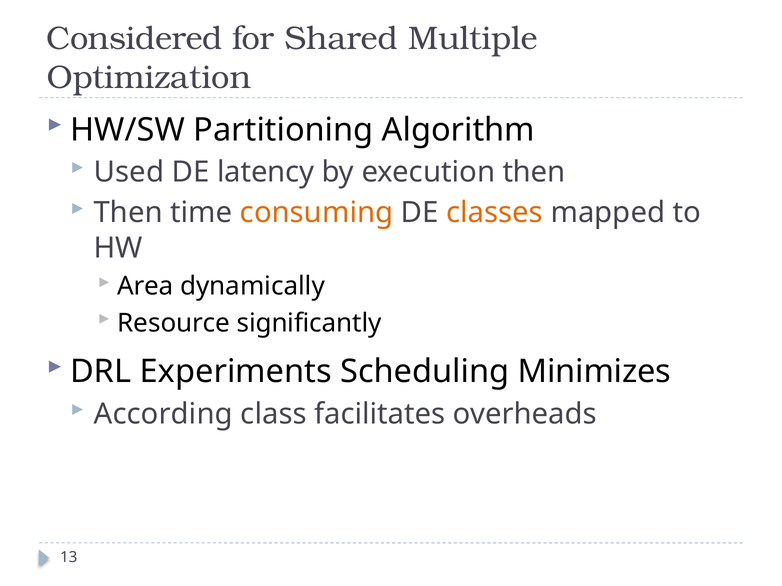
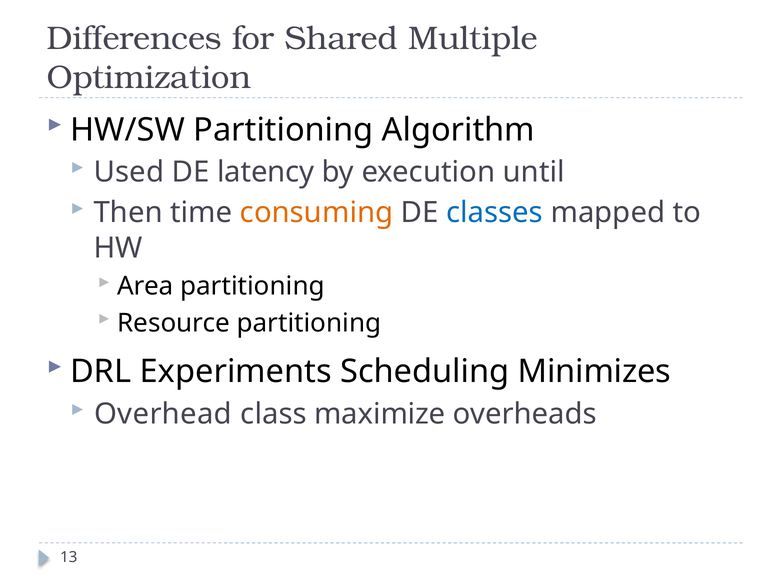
Considered: Considered -> Differences (134, 39)
execution then: then -> until (534, 172)
classes colour: orange -> blue (495, 213)
Area dynamically: dynamically -> partitioning (252, 287)
Resource significantly: significantly -> partitioning (309, 323)
According: According -> Overhead (163, 414)
facilitates: facilitates -> maximize (380, 414)
